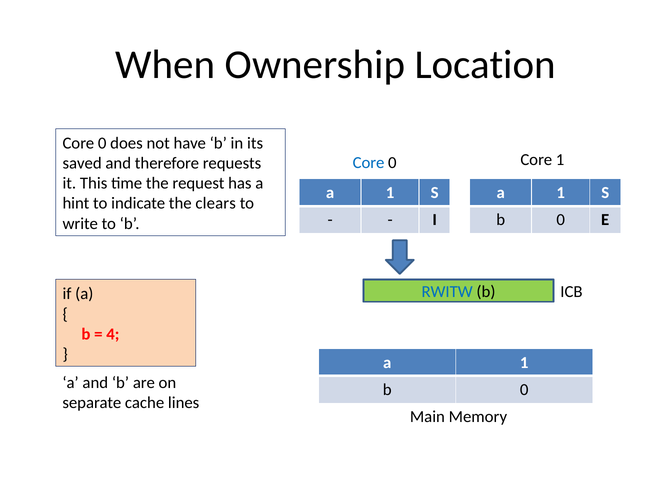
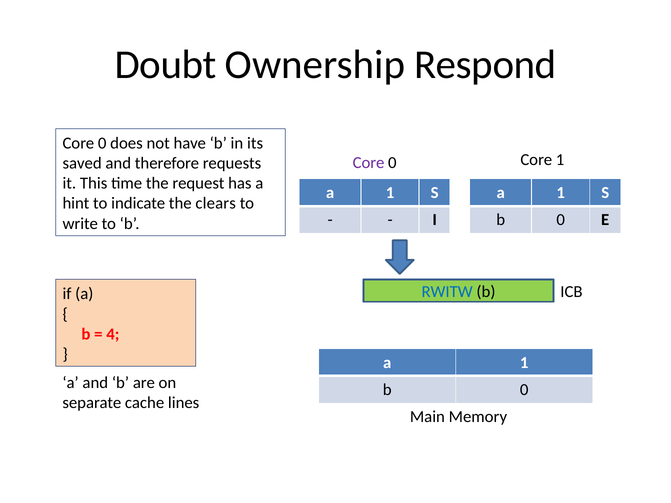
When: When -> Doubt (166, 65)
Location: Location -> Respond (485, 65)
Core colour: blue -> purple (369, 163)
